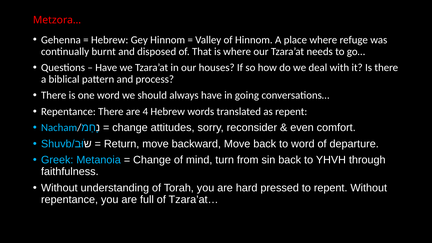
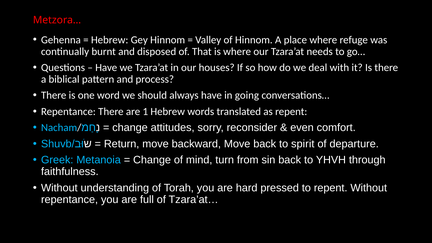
4: 4 -> 1 (145, 112)
to word: word -> spirit (303, 144)
